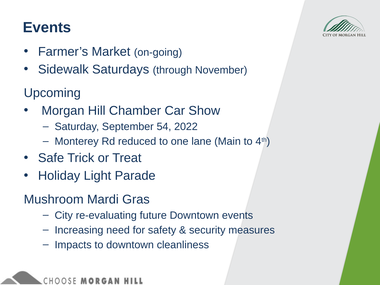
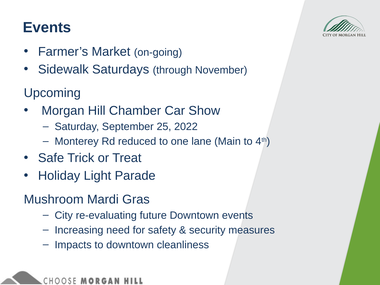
54: 54 -> 25 (164, 127)
